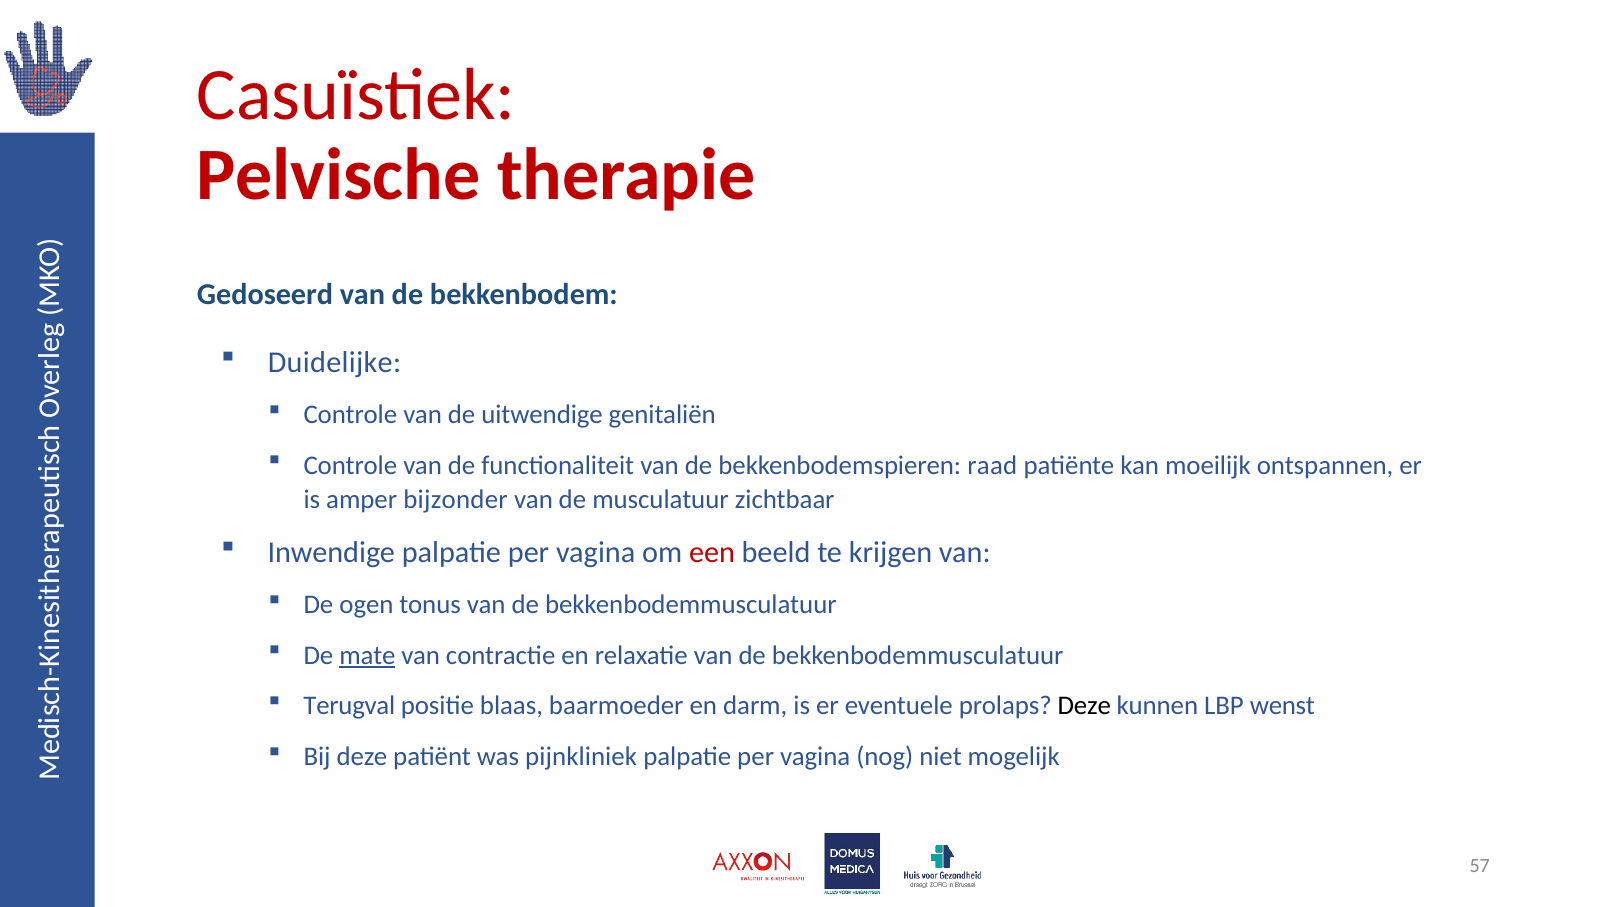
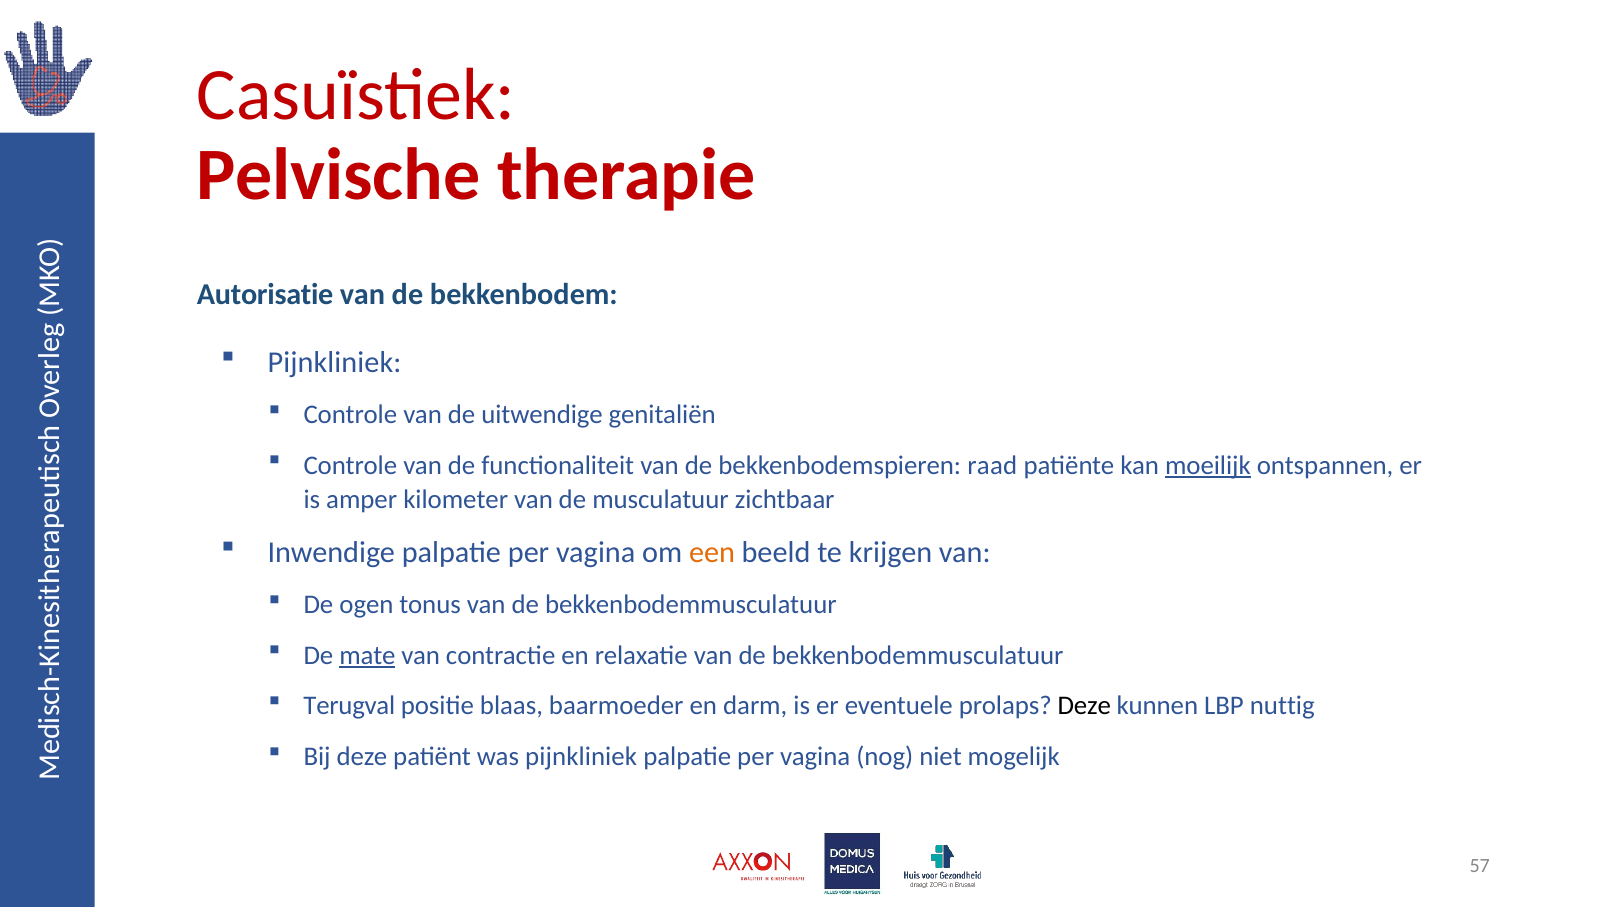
Gedoseerd: Gedoseerd -> Autorisatie (265, 294)
Duidelijke: Duidelijke -> Pijnkliniek (335, 363)
moeilijk underline: none -> present (1208, 466)
bijzonder: bijzonder -> kilometer (456, 500)
een colour: red -> orange (712, 553)
wenst: wenst -> nuttig (1282, 706)
